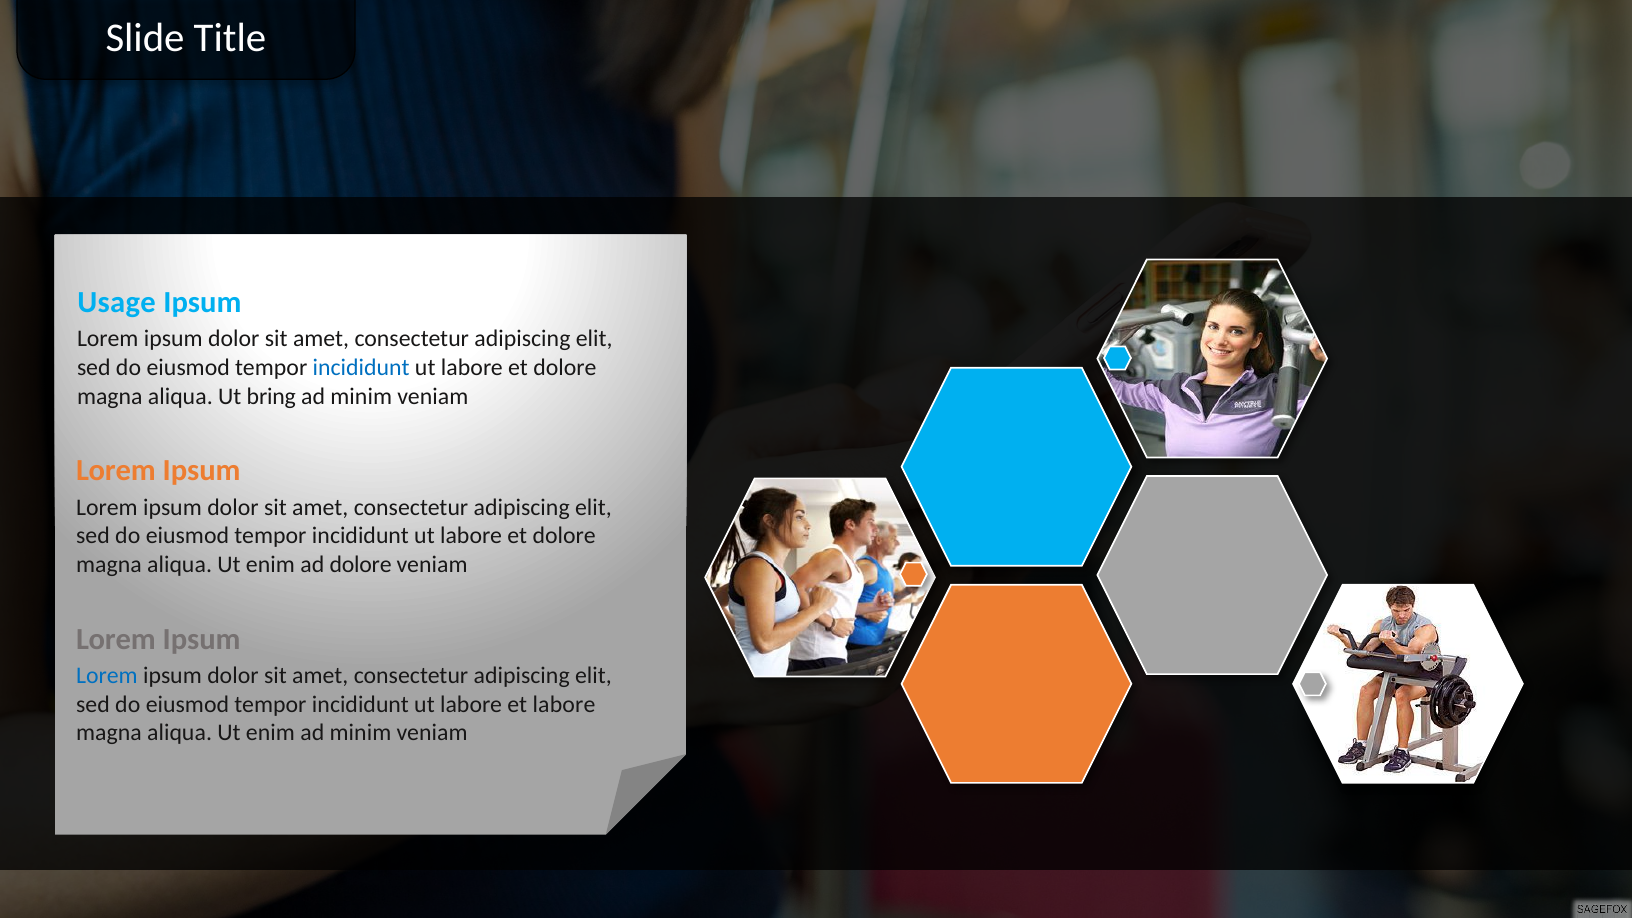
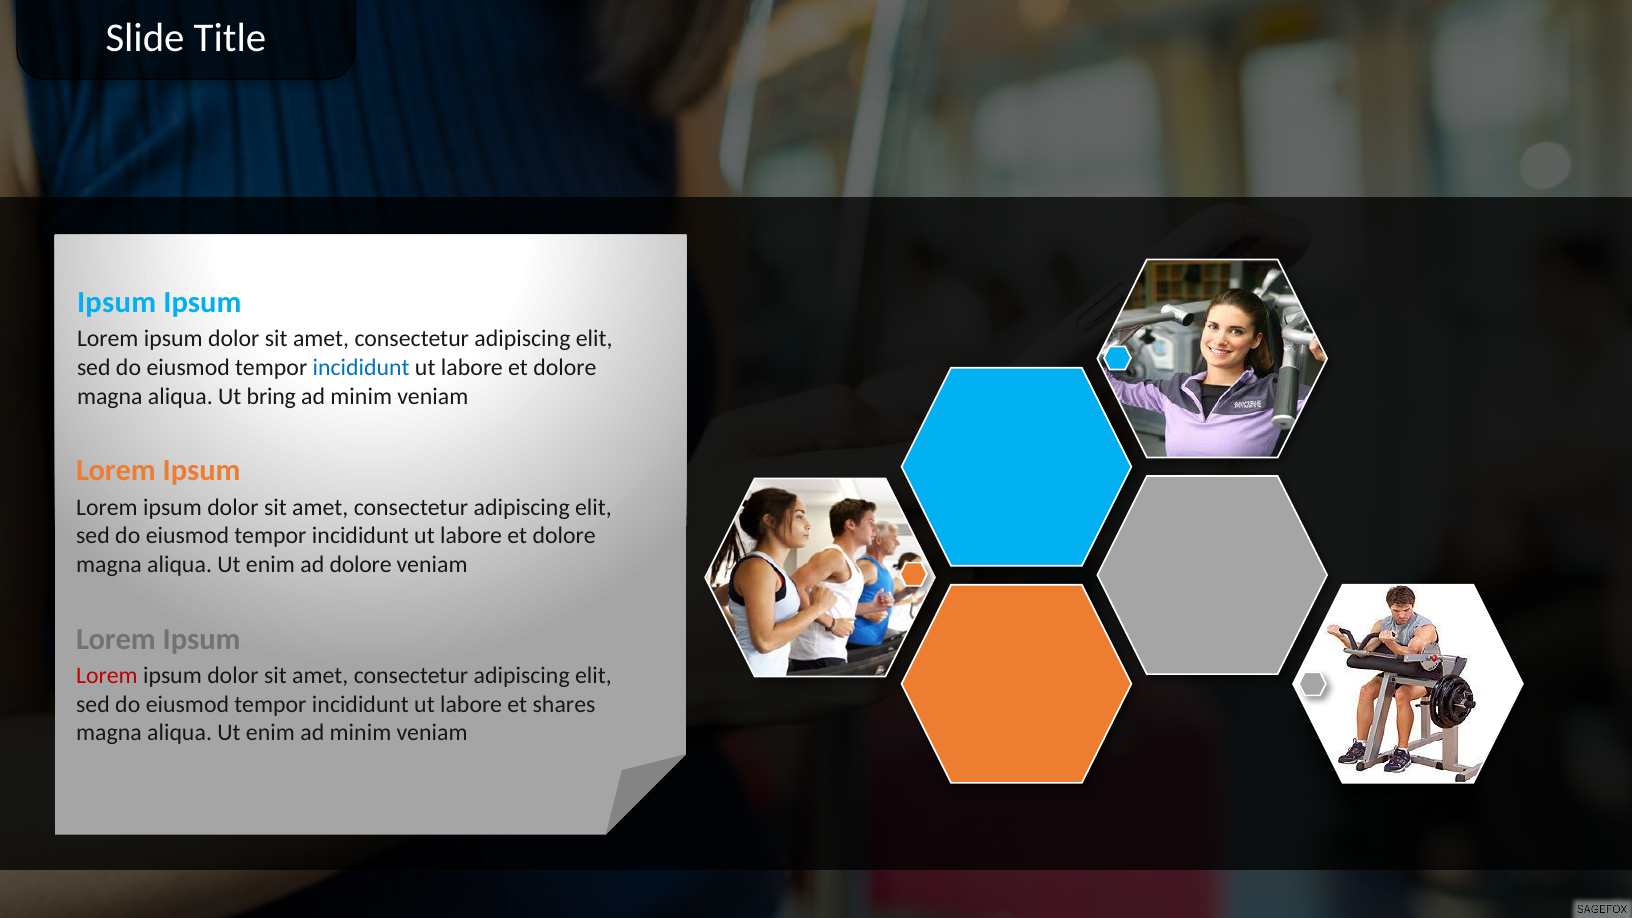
Usage: Usage -> Ipsum (117, 302)
Lorem colour: blue -> red (107, 676)
et labore: labore -> shares (564, 705)
